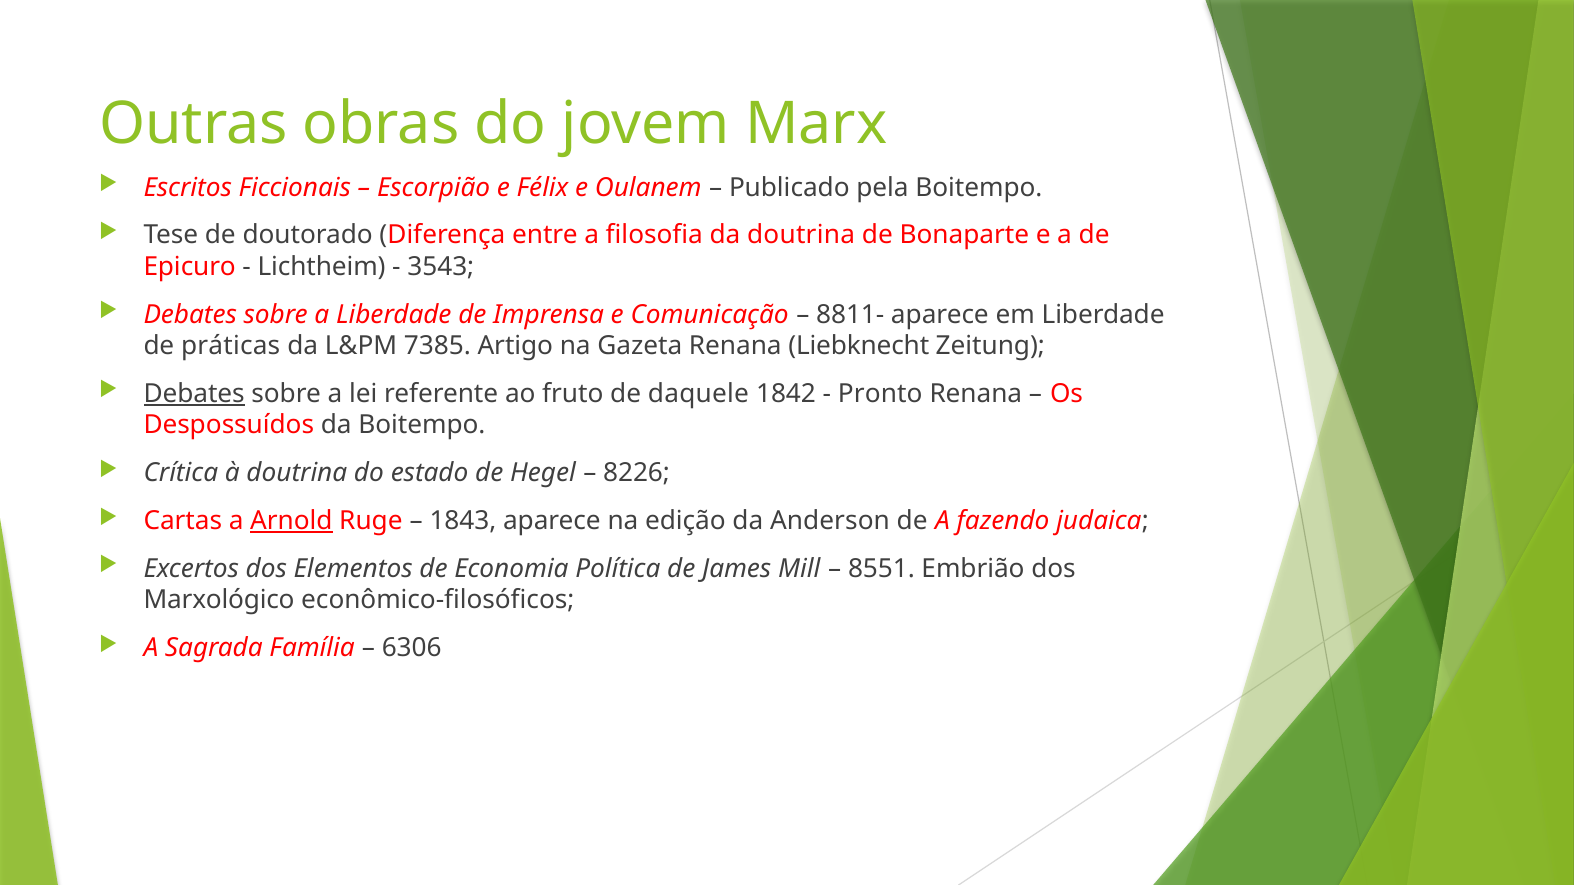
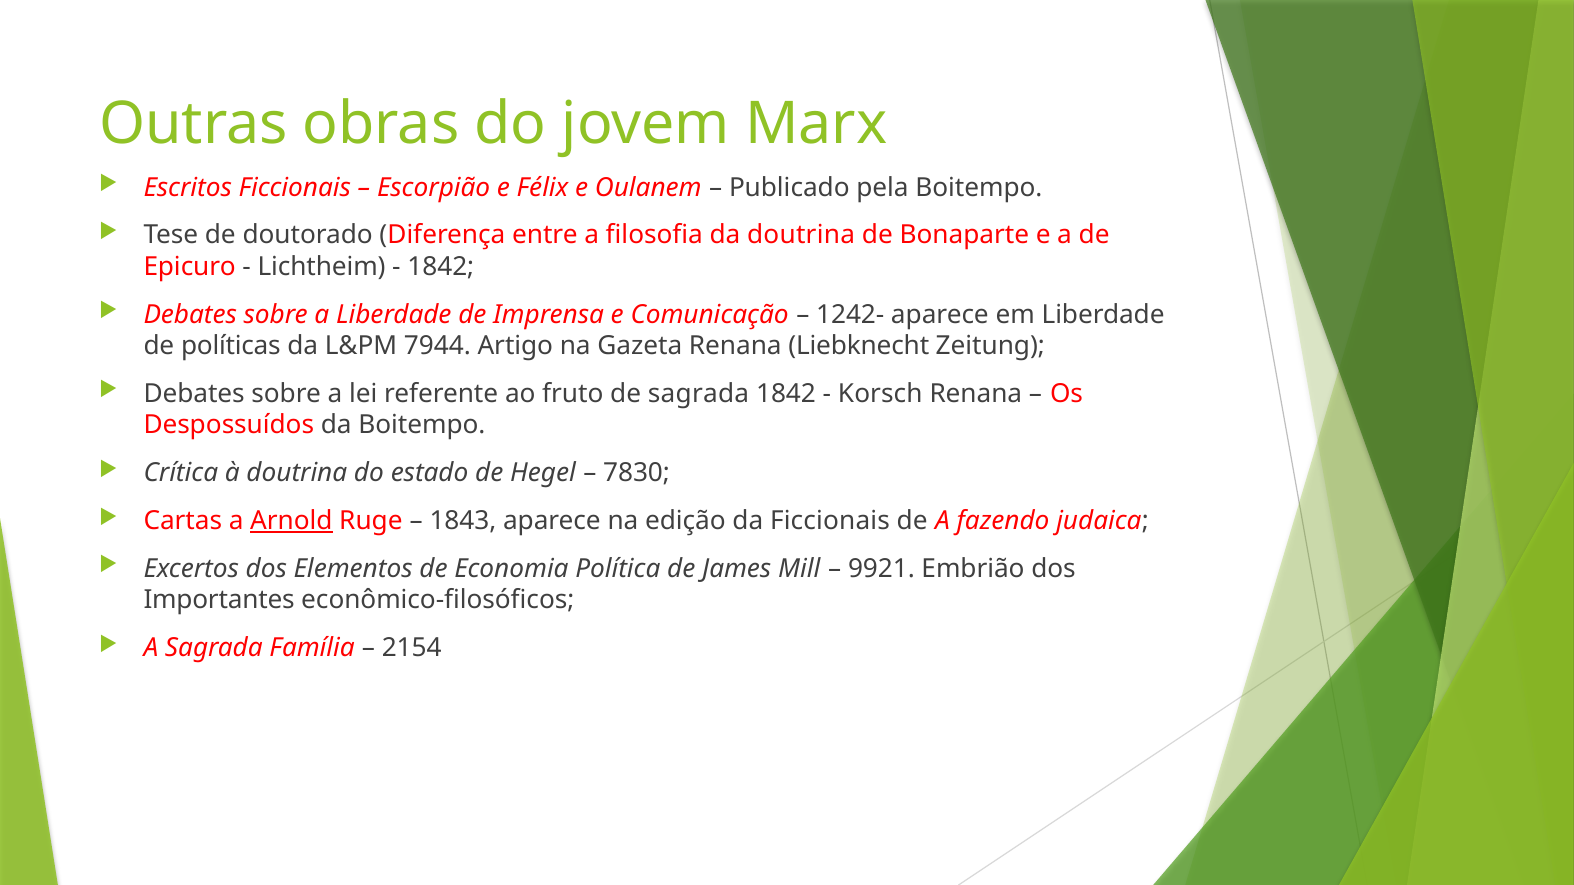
3543: 3543 -> 1842 (441, 267)
8811-: 8811- -> 1242- (850, 315)
práticas: práticas -> políticas (231, 346)
7385: 7385 -> 7944 (437, 346)
Debates underline: present -> none (194, 394)
de daquele: daquele -> sagrada (699, 394)
Pronto: Pronto -> Korsch (880, 394)
8226: 8226 -> 7830 (637, 473)
da Anderson: Anderson -> Ficcionais (830, 521)
8551: 8551 -> 9921 (881, 569)
Marxológico: Marxológico -> Importantes (219, 601)
6306: 6306 -> 2154 (412, 648)
